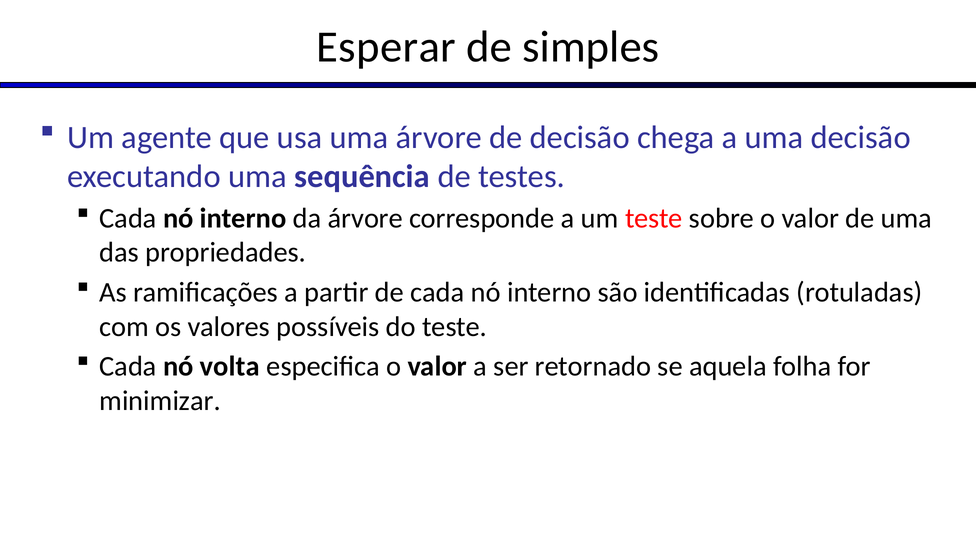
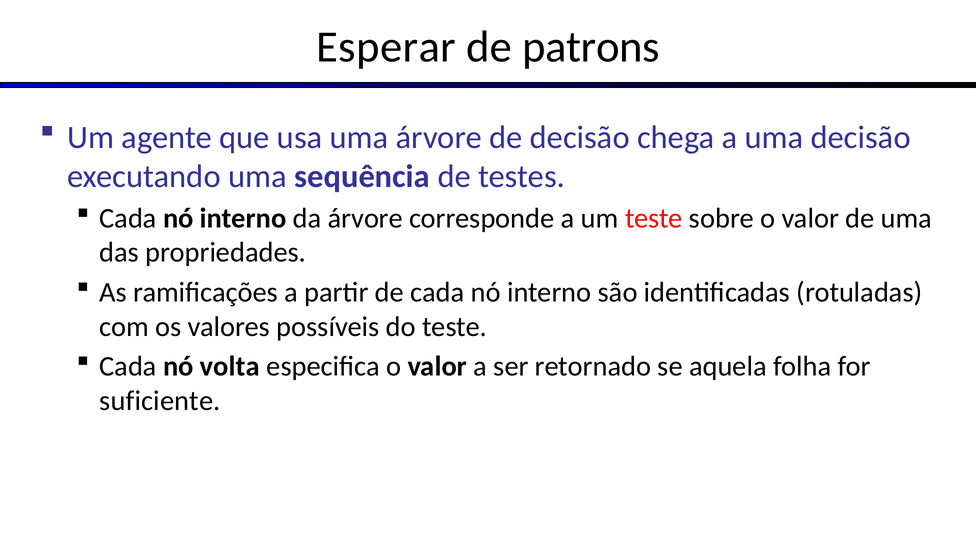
simples: simples -> patrons (591, 47)
minimizar: minimizar -> suficiente (160, 401)
